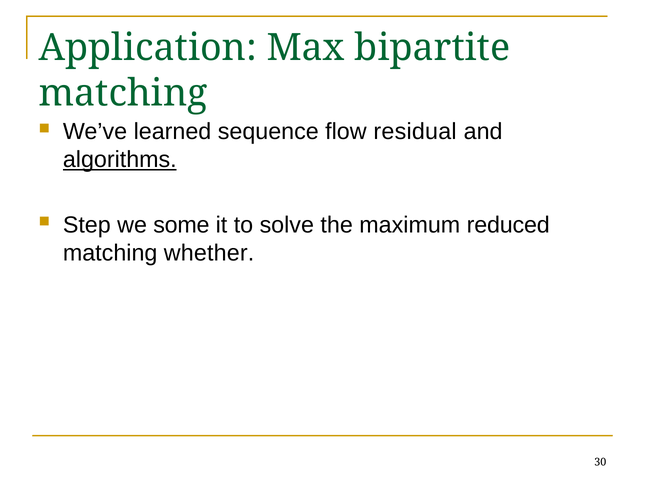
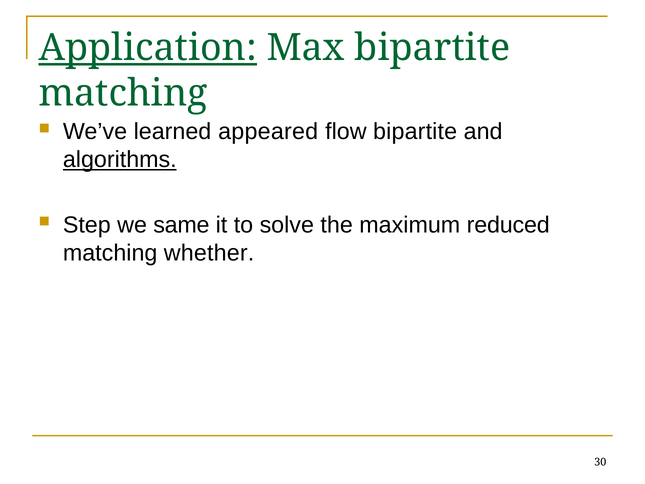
Application underline: none -> present (148, 48)
sequence: sequence -> appeared (268, 132)
flow residual: residual -> bipartite (415, 132)
some: some -> same (181, 225)
